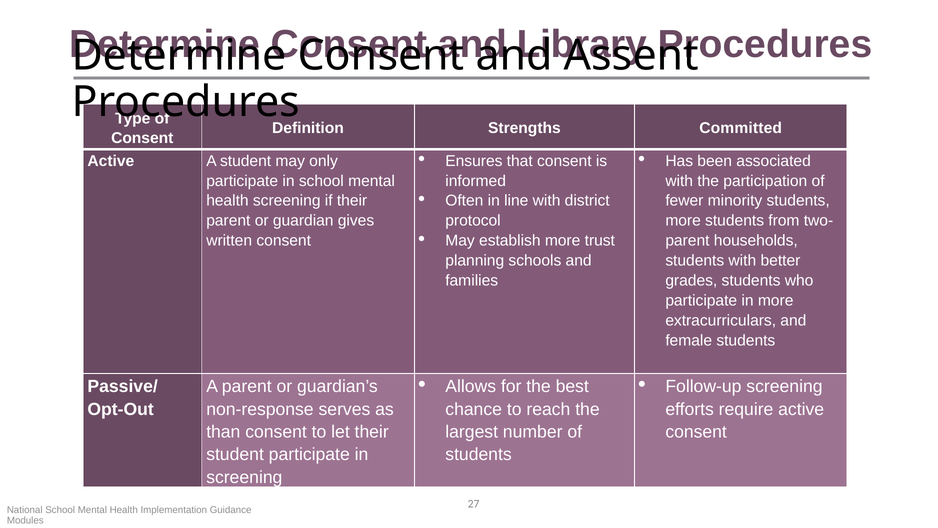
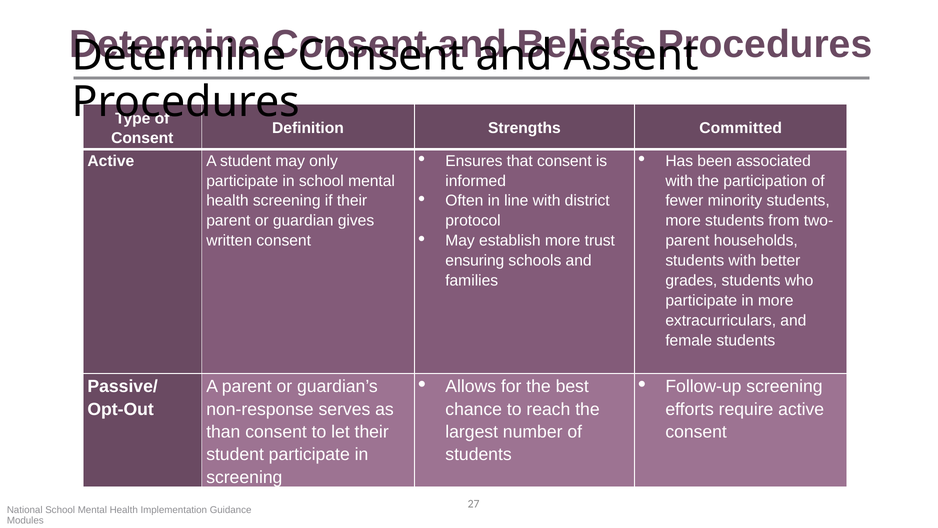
Library: Library -> Beliefs (582, 44)
planning: planning -> ensuring (475, 261)
